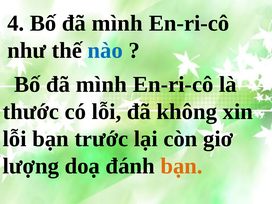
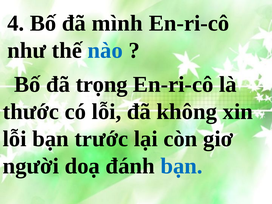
mình: mình -> trọng (102, 85)
lượng: lượng -> người (31, 166)
bạn colour: orange -> blue (182, 166)
